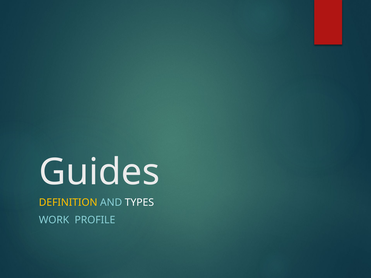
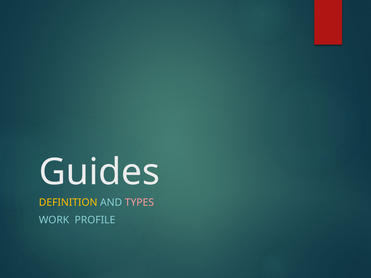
TYPES colour: white -> pink (139, 203)
